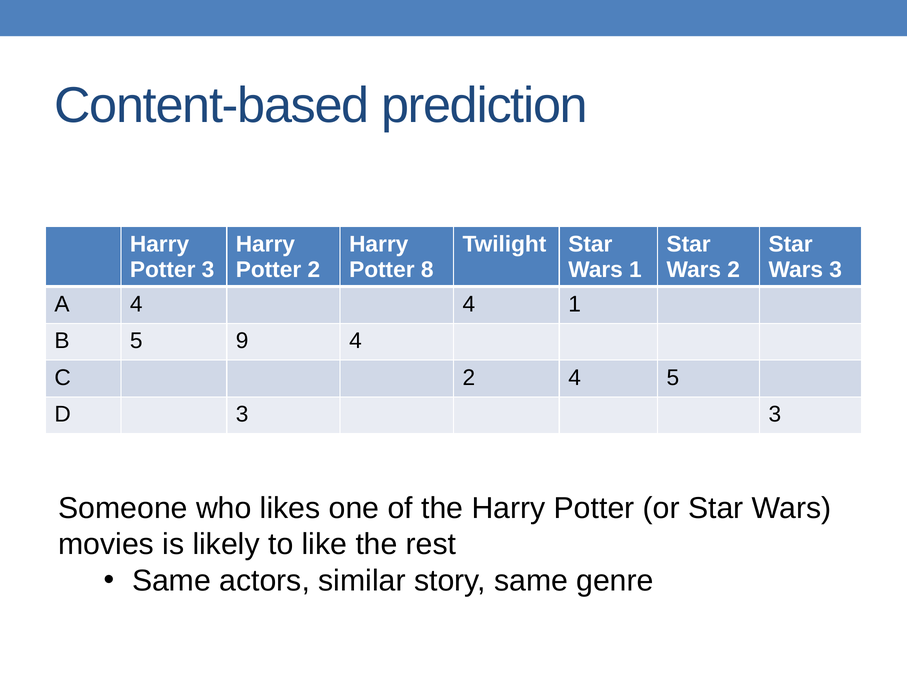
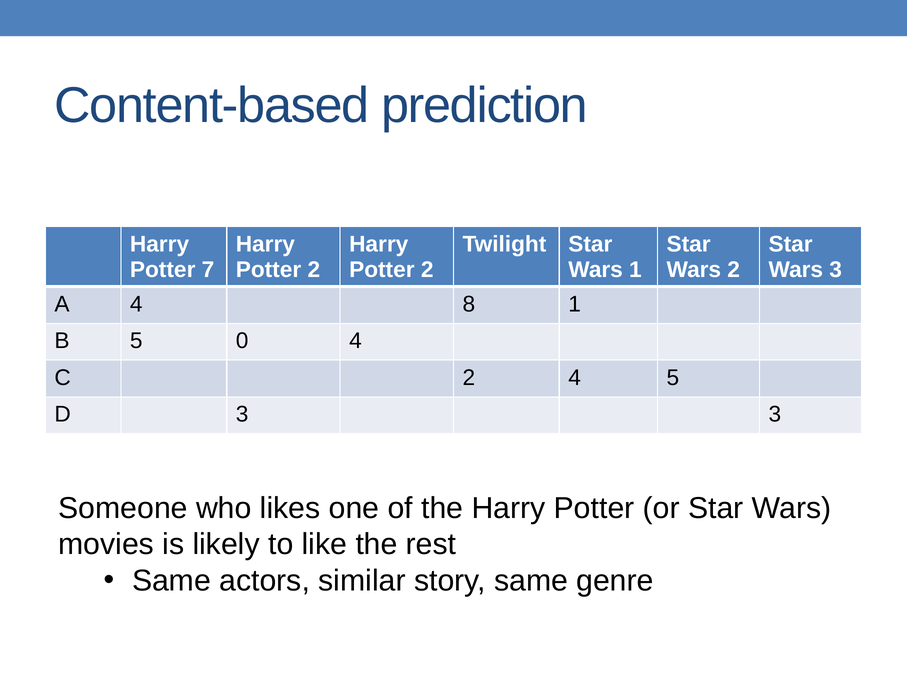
Potter 3: 3 -> 7 (208, 270)
8: 8 -> 2 (427, 270)
4 4: 4 -> 8 (469, 304)
9: 9 -> 0 (242, 341)
